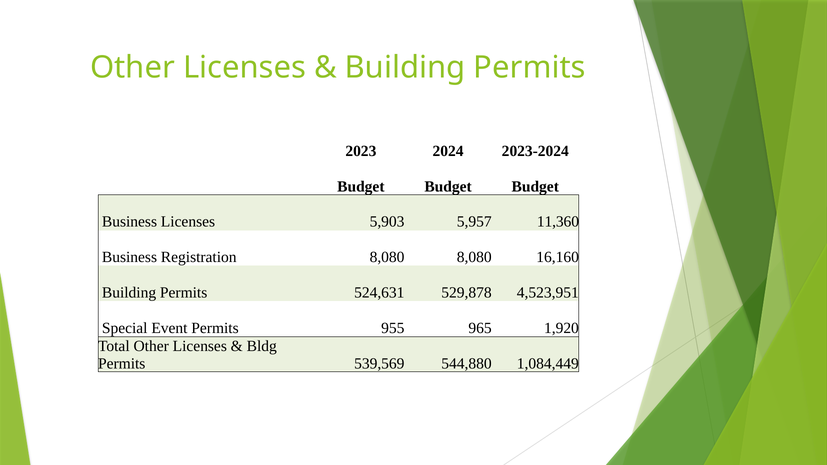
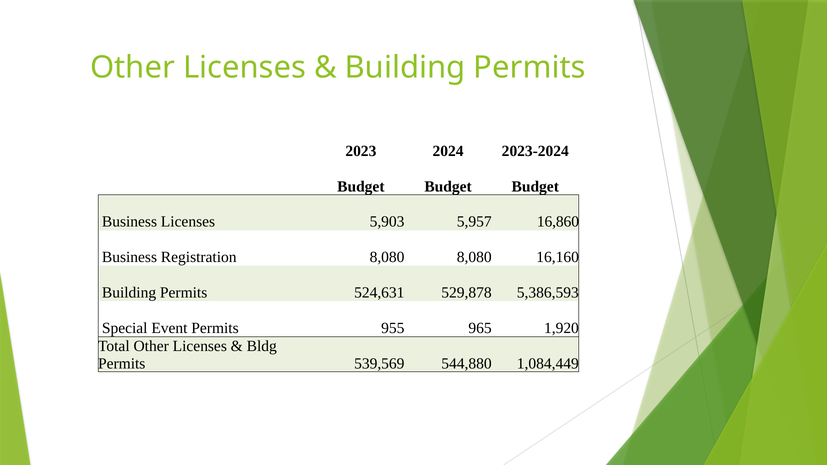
11,360: 11,360 -> 16,860 (558, 222)
4,523,951: 4,523,951 -> 5,386,593 (548, 293)
